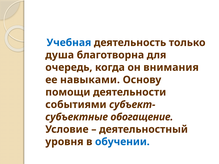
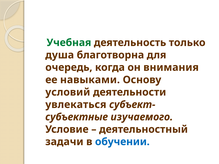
Учебная colour: blue -> green (69, 43)
помощи: помощи -> условий (68, 92)
событиями: событиями -> увлекаться (76, 105)
обогащение: обогащение -> изучаемого (142, 117)
уровня: уровня -> задачи (64, 142)
